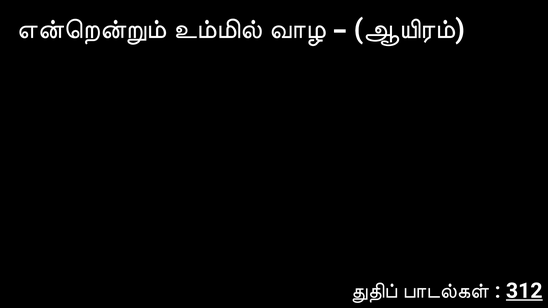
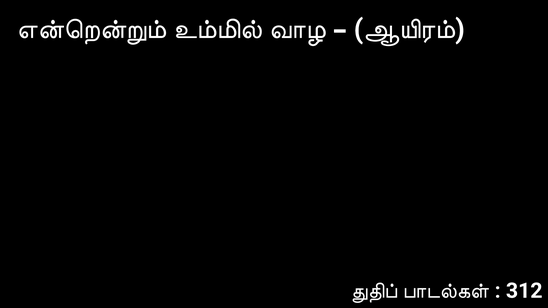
312 underline: present -> none (524, 291)
